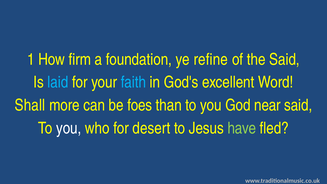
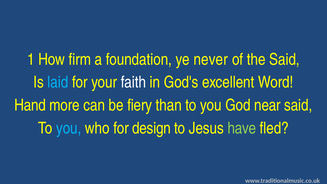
refine: refine -> never (211, 59)
faith colour: light blue -> white (133, 82)
Shall: Shall -> Hand (30, 105)
foes: foes -> fiery (140, 105)
you colour: white -> light blue (69, 128)
desert: desert -> design (151, 128)
